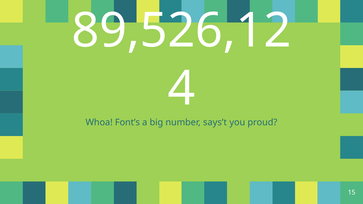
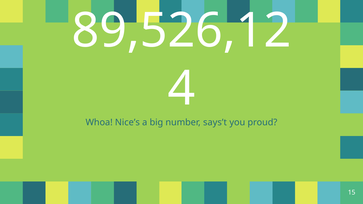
Font’s: Font’s -> Nice’s (127, 122)
